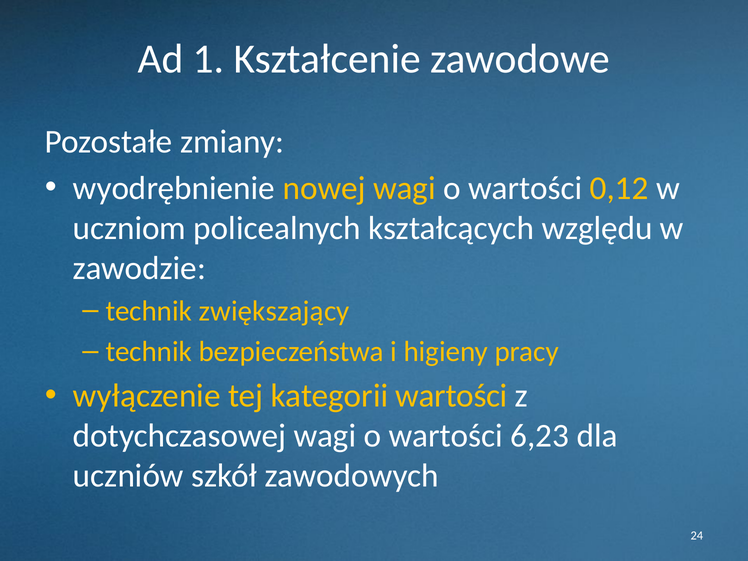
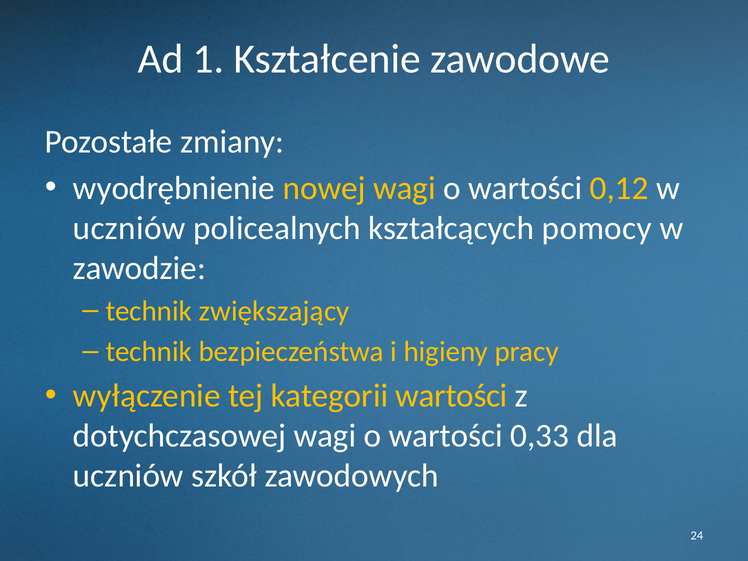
uczniom: uczniom -> uczniów (129, 228)
względu: względu -> pomocy (597, 228)
6,23: 6,23 -> 0,33 (540, 436)
